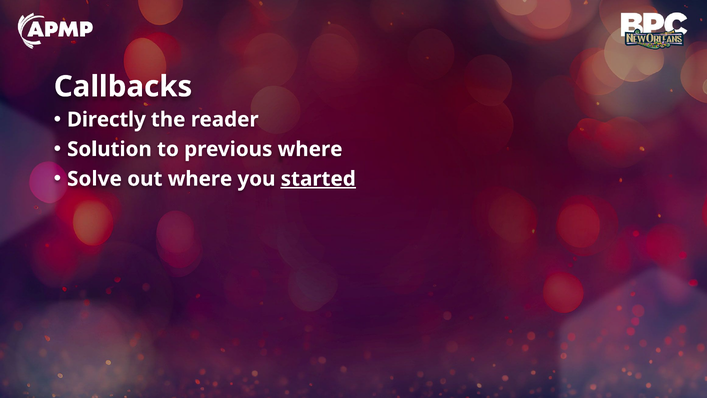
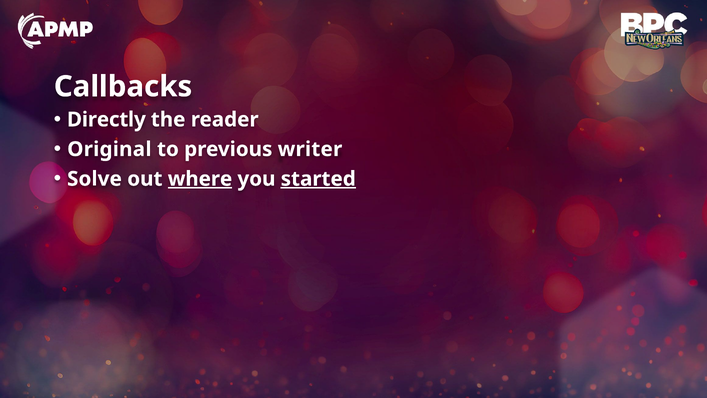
Solution: Solution -> Original (109, 149)
previous where: where -> writer (310, 149)
where underline: none -> present (200, 179)
